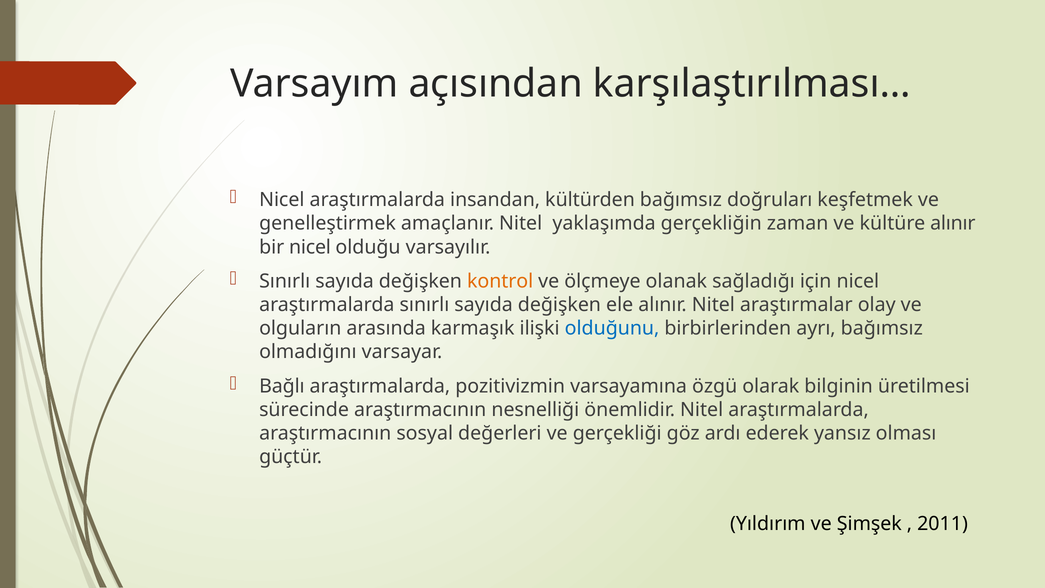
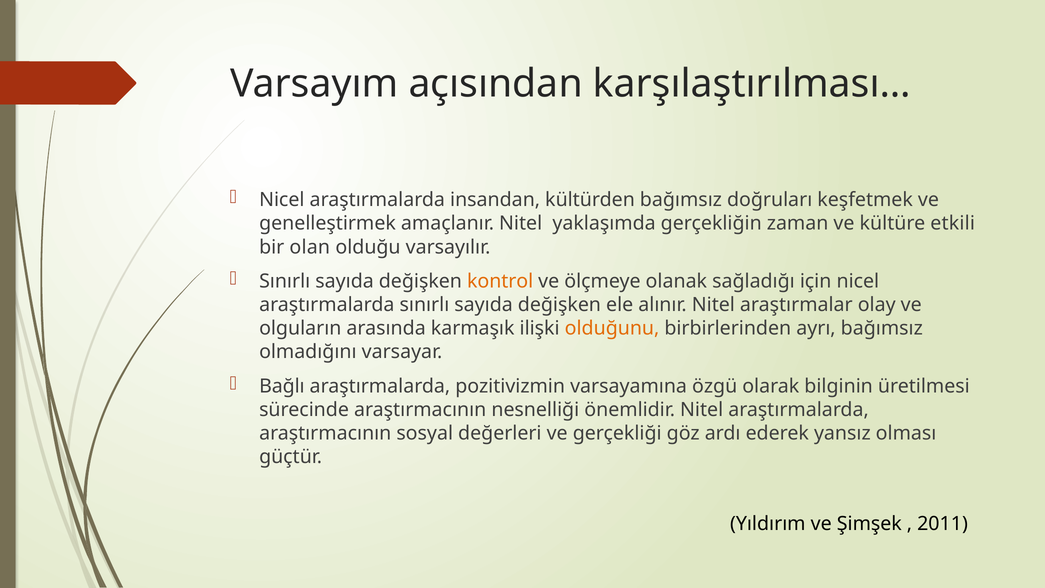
kültüre alınır: alınır -> etkili (953, 223)
bir nicel: nicel -> olan (310, 247)
olduğunu colour: blue -> orange (612, 328)
